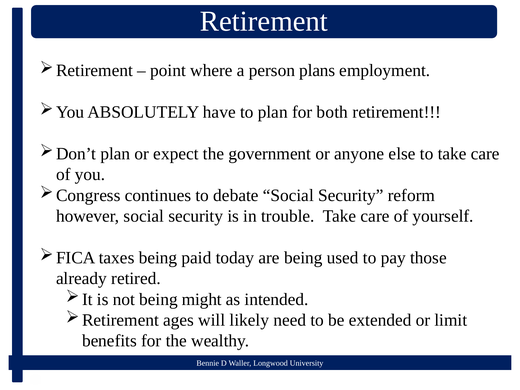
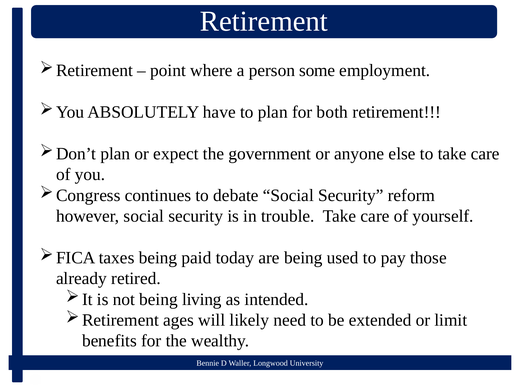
plans: plans -> some (317, 70)
might: might -> living (202, 299)
